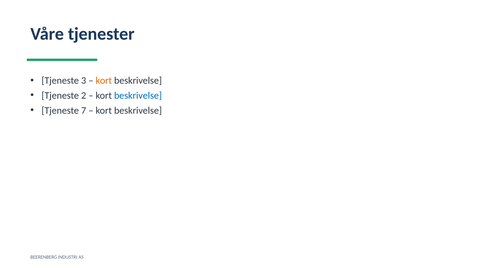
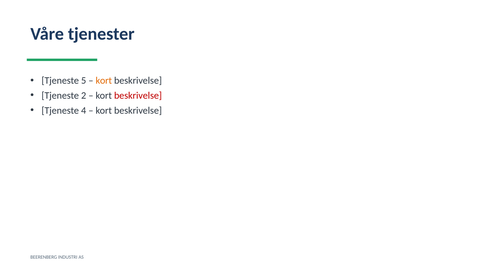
3: 3 -> 5 (84, 81)
beskrivelse colour: blue -> red (138, 96)
7: 7 -> 4 (84, 111)
